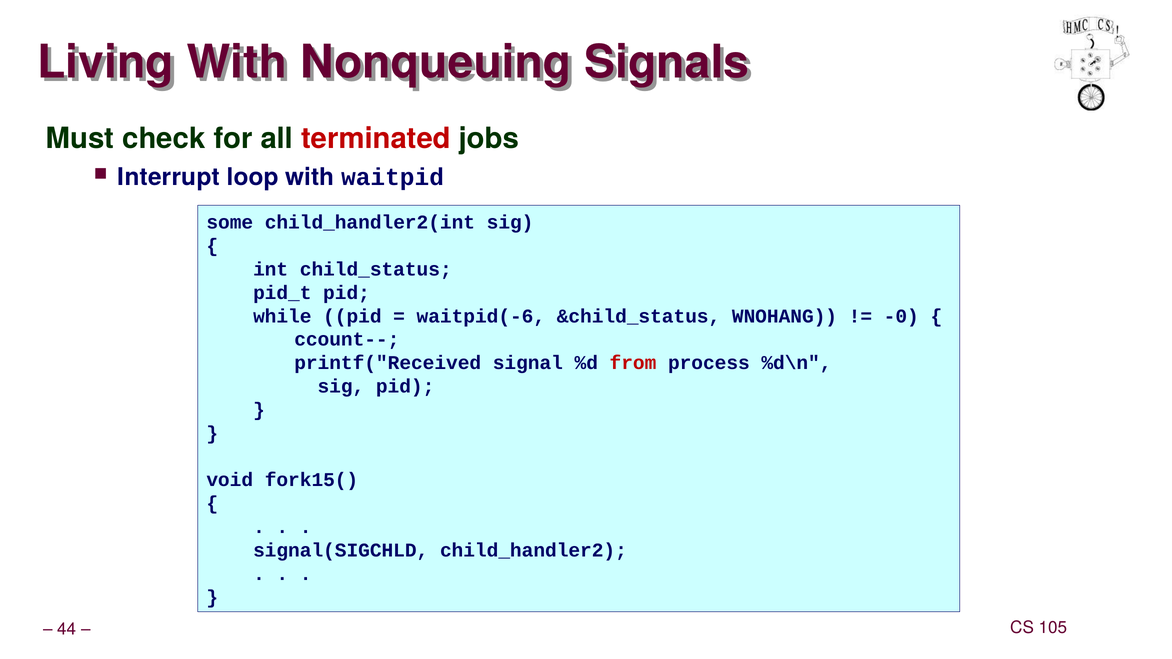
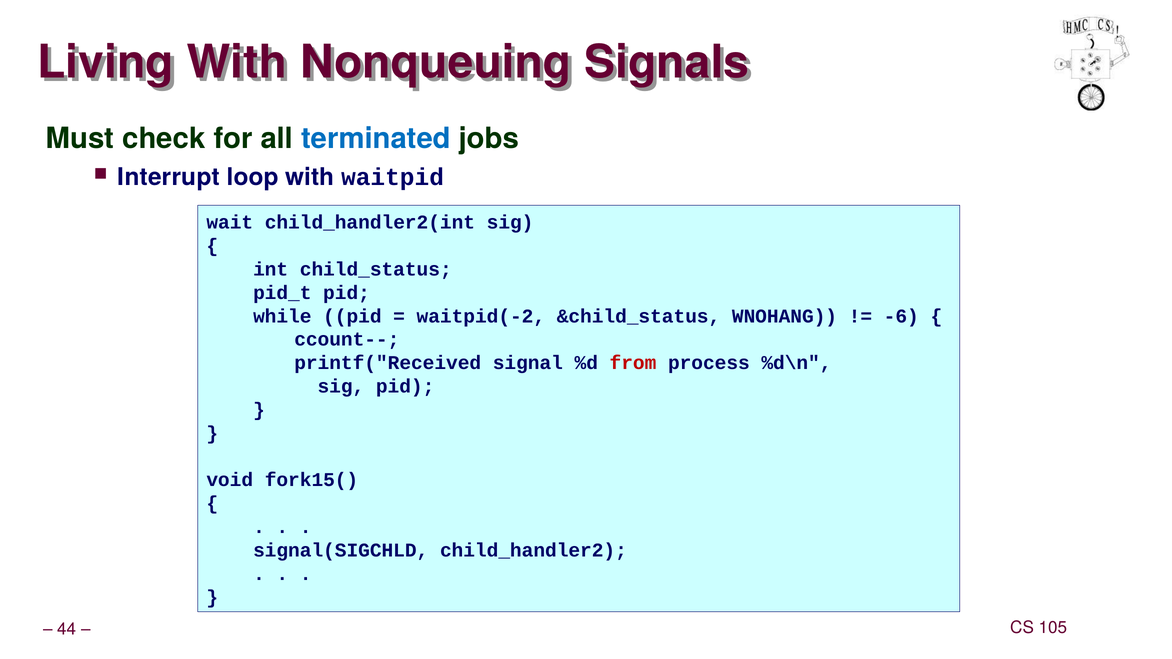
terminated colour: red -> blue (376, 139)
some: some -> wait (230, 223)
waitpid(-6: waitpid(-6 -> waitpid(-2 (481, 316)
-0: -0 -> -6 (901, 316)
